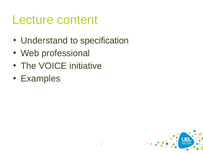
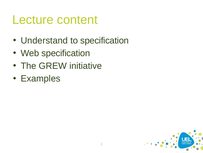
Web professional: professional -> specification (66, 53)
VOICE: VOICE -> GREW (53, 66)
